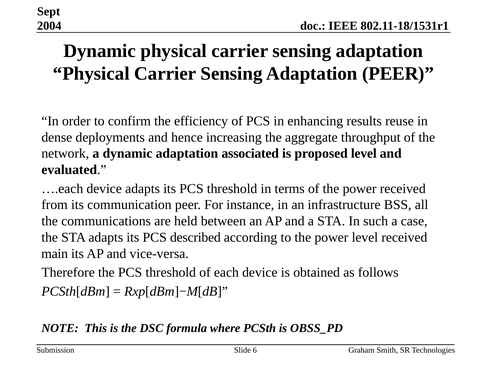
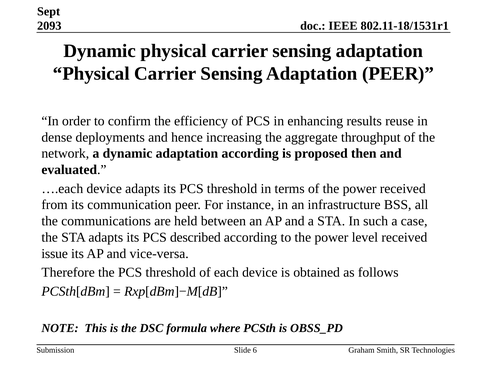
2004: 2004 -> 2093 (49, 26)
adaptation associated: associated -> according (250, 154)
proposed level: level -> then (364, 154)
main: main -> issue (55, 254)
